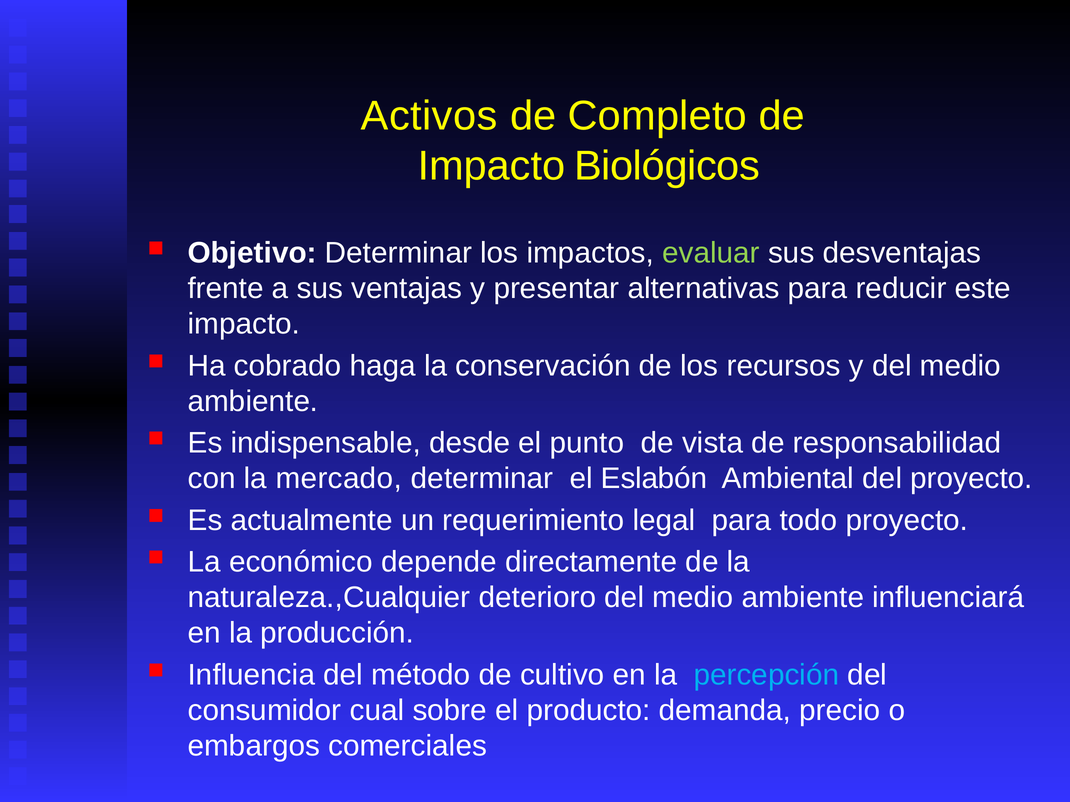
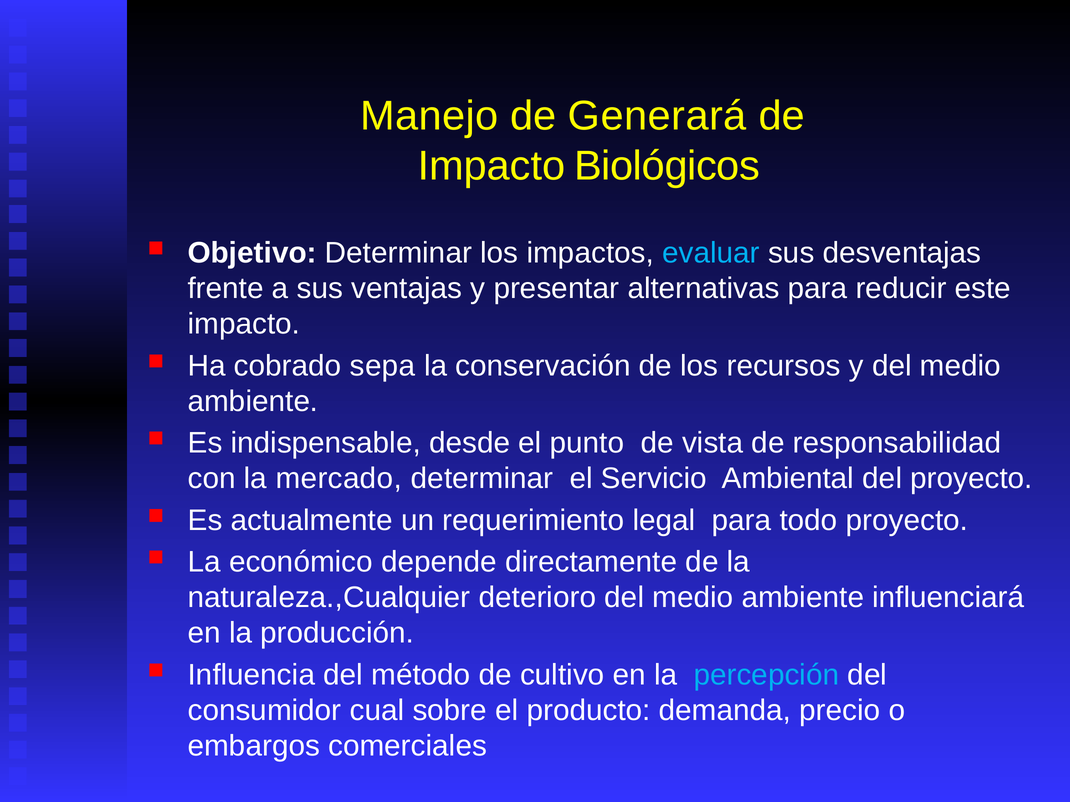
Activos: Activos -> Manejo (429, 116)
Completo: Completo -> Generará (657, 116)
evaluar colour: light green -> light blue (711, 253)
haga: haga -> sepa (383, 366)
Eslabón: Eslabón -> Servicio (654, 479)
